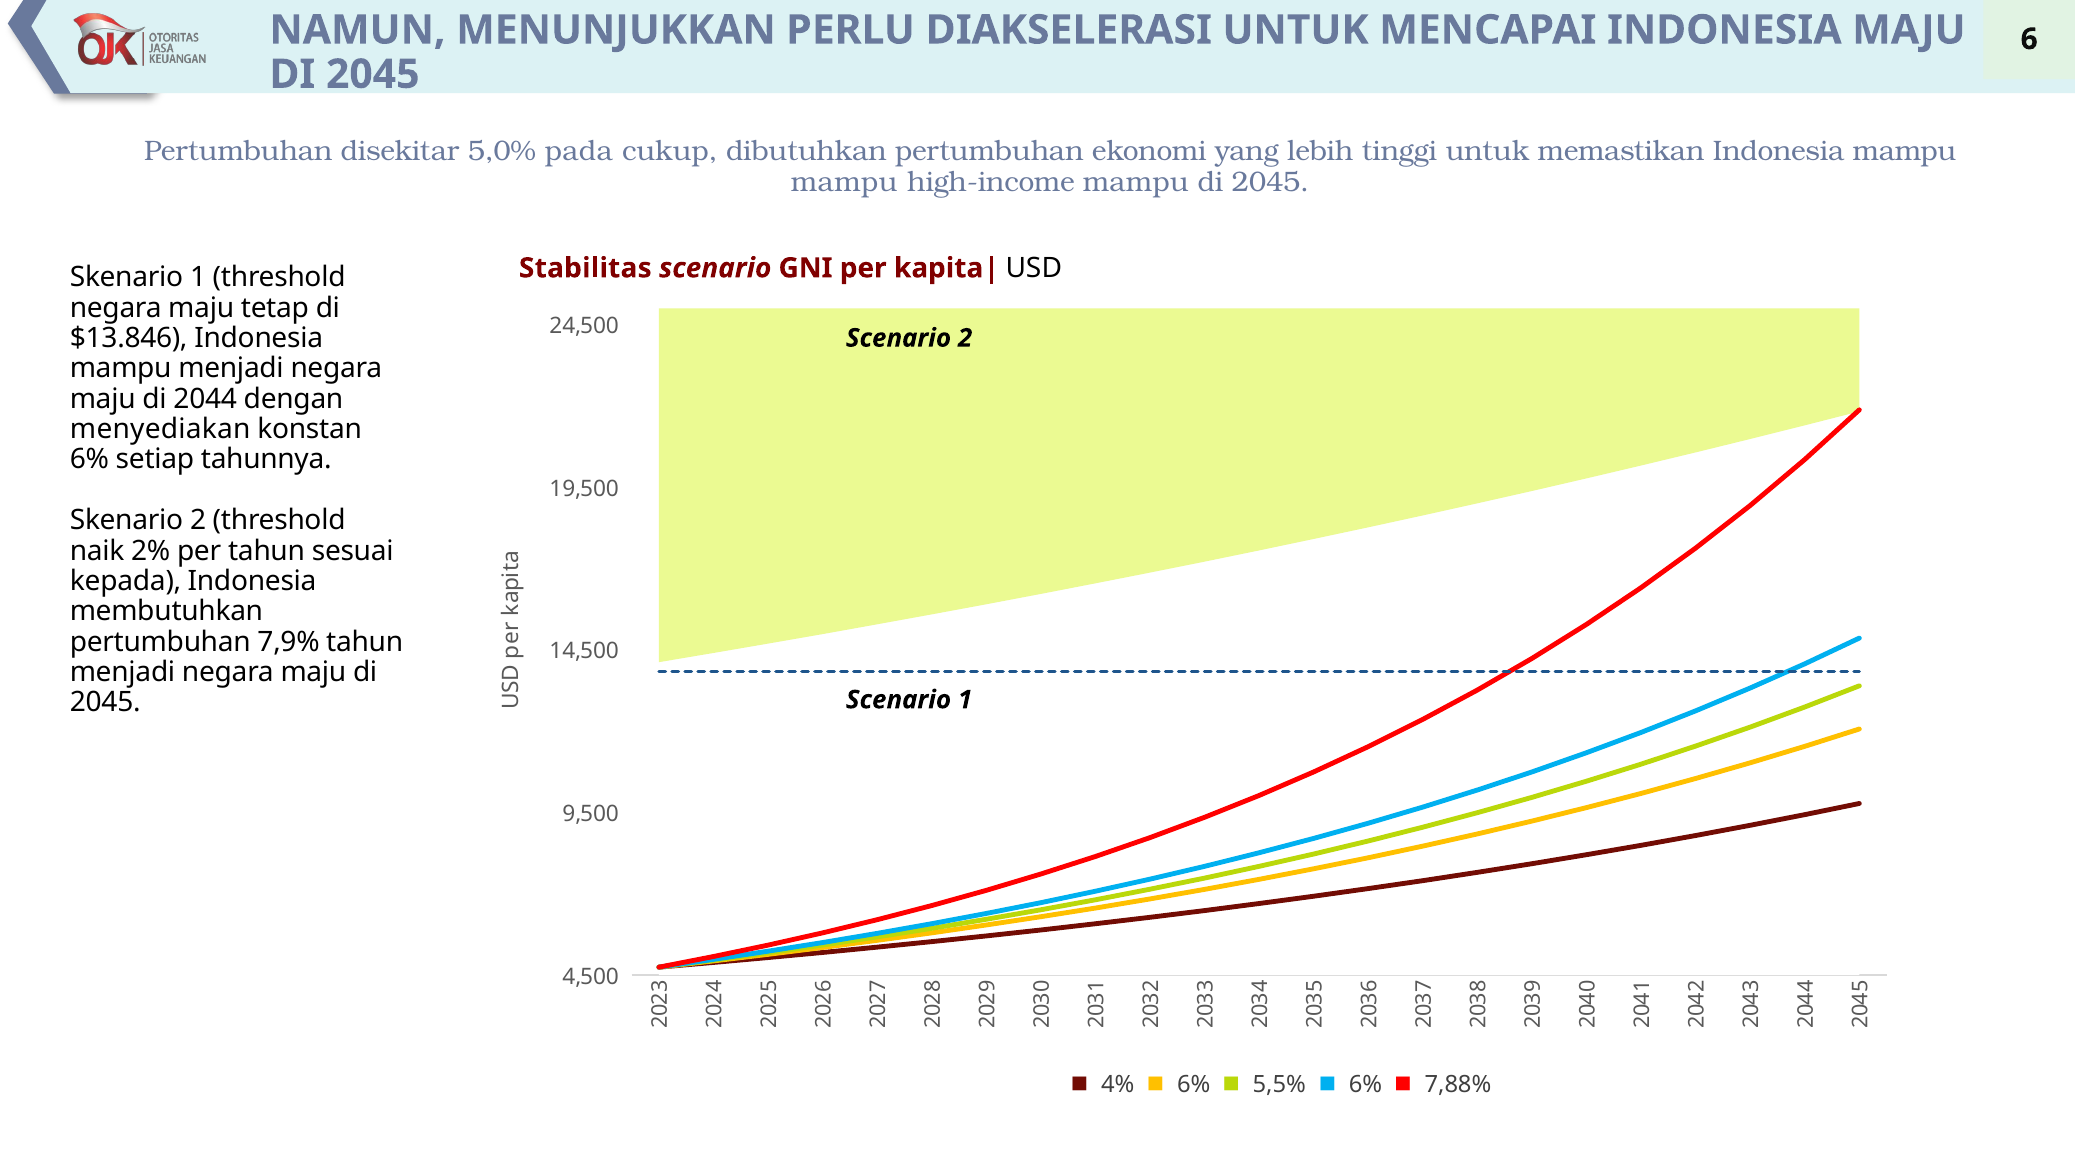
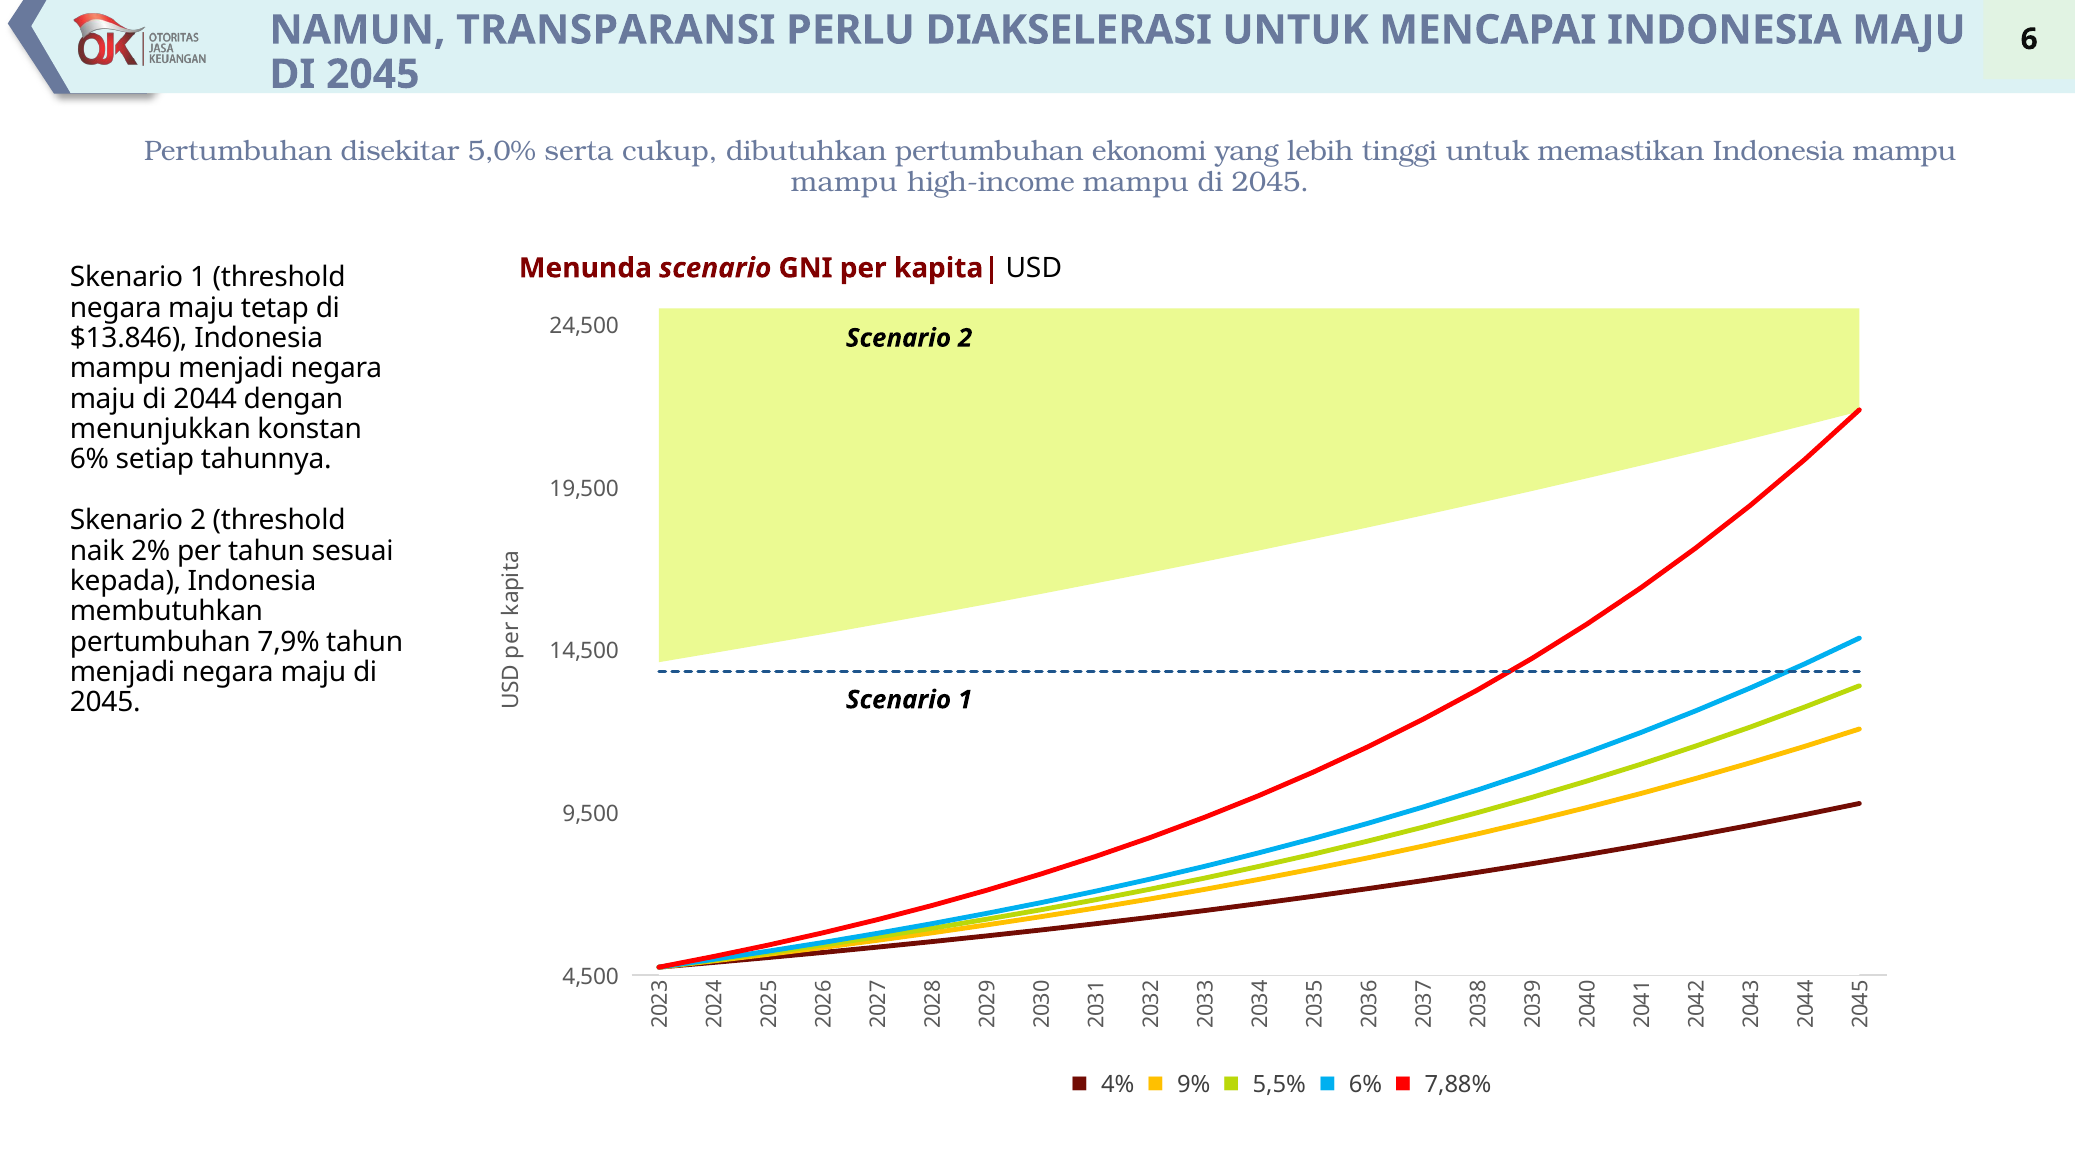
MENUNJUKKAN: MENUNJUKKAN -> TRANSPARANSI (616, 30)
pada: pada -> serta (579, 152)
Stabilitas: Stabilitas -> Menunda (585, 268)
menyediakan: menyediakan -> menunjukkan (160, 429)
6%: 6% -> 9% (1194, 1085)
